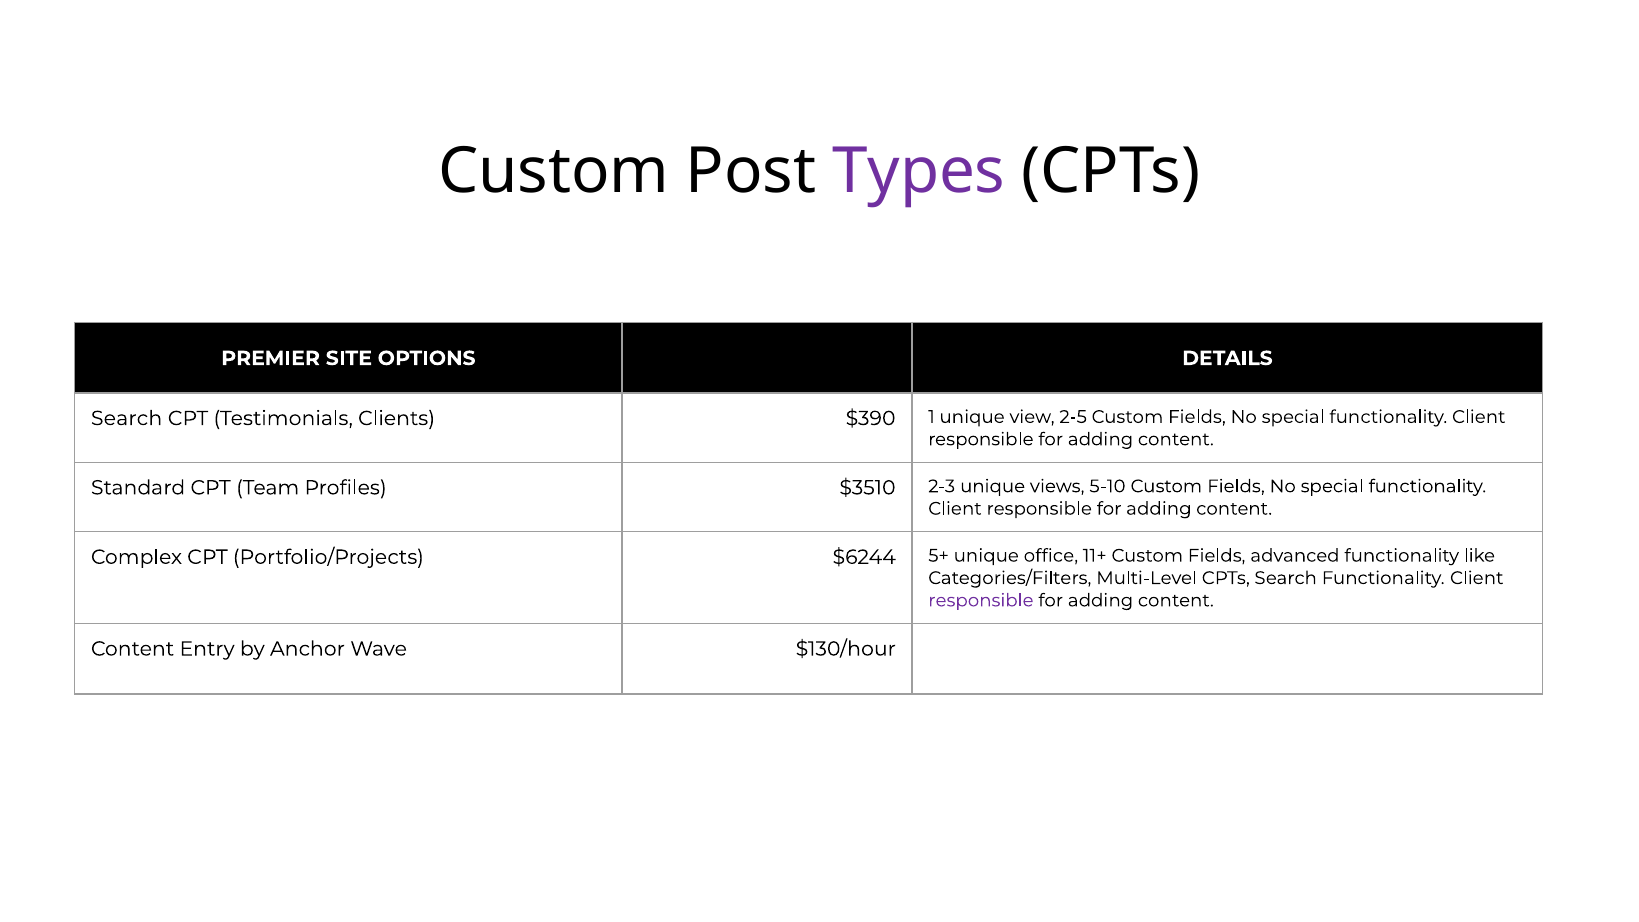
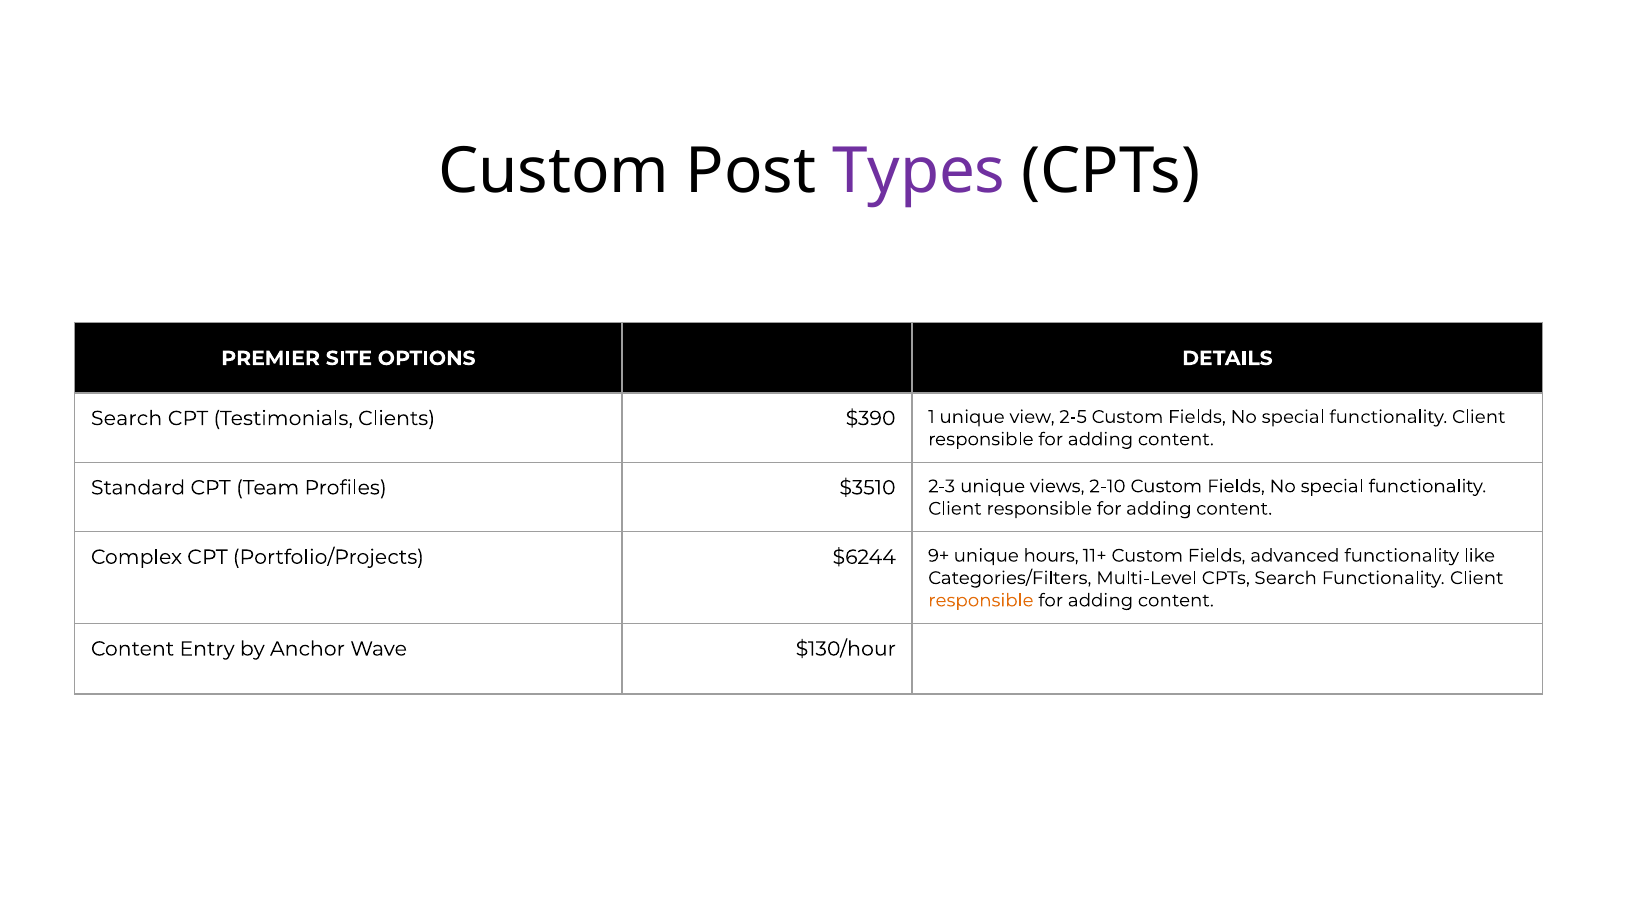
5-10: 5-10 -> 2-10 (1107, 486)
5+: 5+ -> 9+ (939, 556)
office: office -> hours (1051, 556)
responsible colour: purple -> orange (981, 600)
